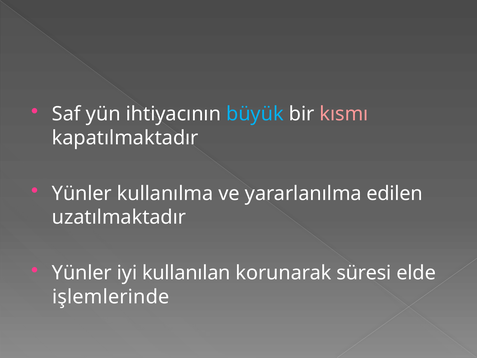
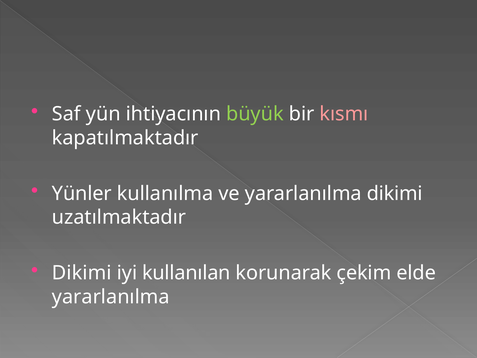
büyük colour: light blue -> light green (255, 114)
yararlanılma edilen: edilen -> dikimi (395, 193)
Yünler: Yünler -> Dikimi (82, 273)
süresi: süresi -> çekim (364, 273)
işlemlerinde: işlemlerinde -> yararlanılma (111, 297)
